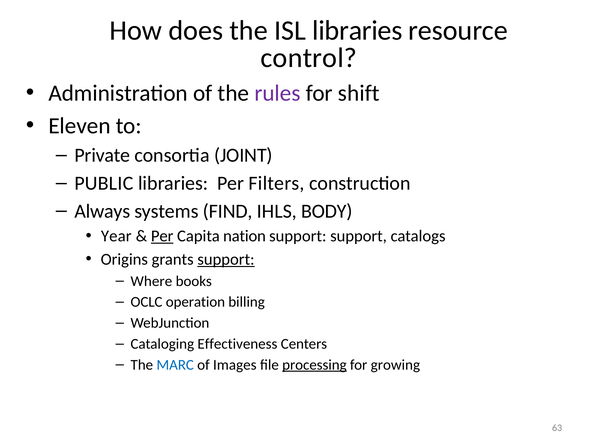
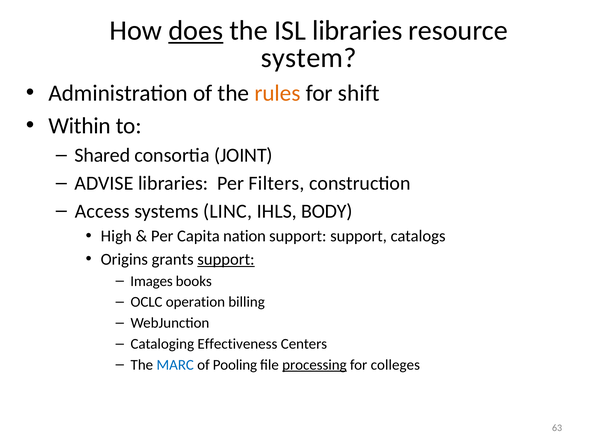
does underline: none -> present (196, 31)
control: control -> system (309, 58)
rules colour: purple -> orange (277, 93)
Eleven: Eleven -> Within (80, 126)
Private: Private -> Shared (102, 156)
PUBLIC: PUBLIC -> ADVISE (104, 183)
Always: Always -> Access (102, 211)
FIND: FIND -> LINC (228, 211)
Year: Year -> High (116, 236)
Per underline: present -> none (162, 236)
Where: Where -> Images (152, 281)
Images: Images -> Pooling (235, 365)
growing: growing -> colleges (395, 365)
